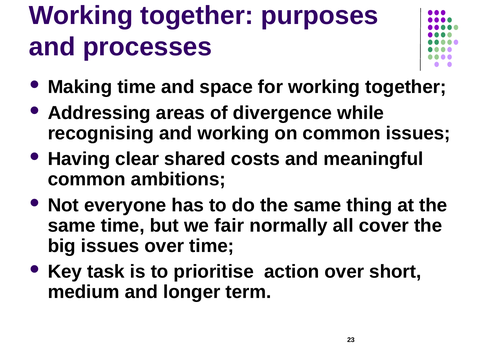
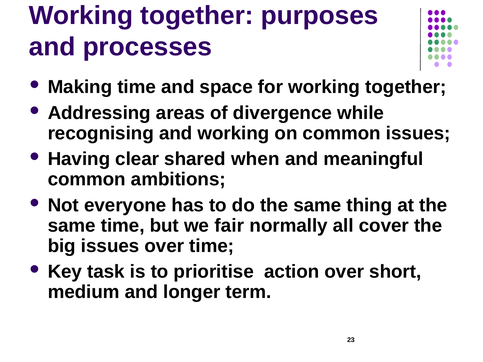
costs: costs -> when (255, 159)
